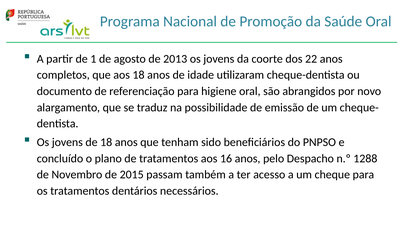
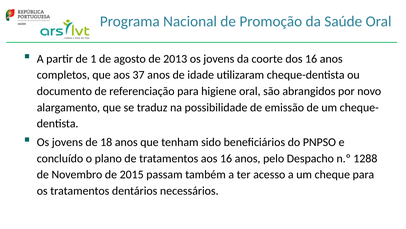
dos 22: 22 -> 16 (311, 59)
aos 18: 18 -> 37 (139, 75)
